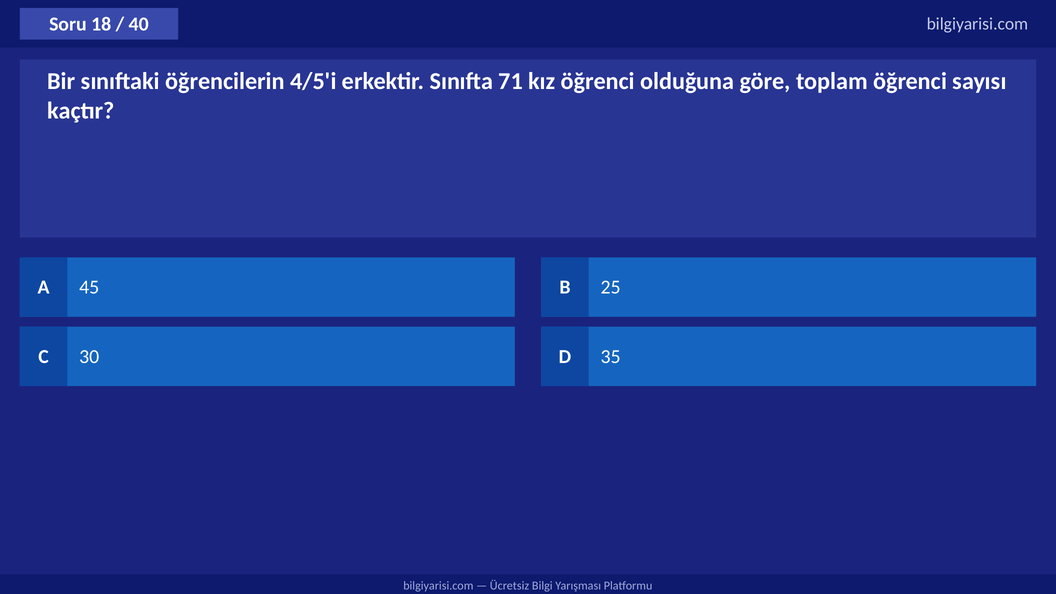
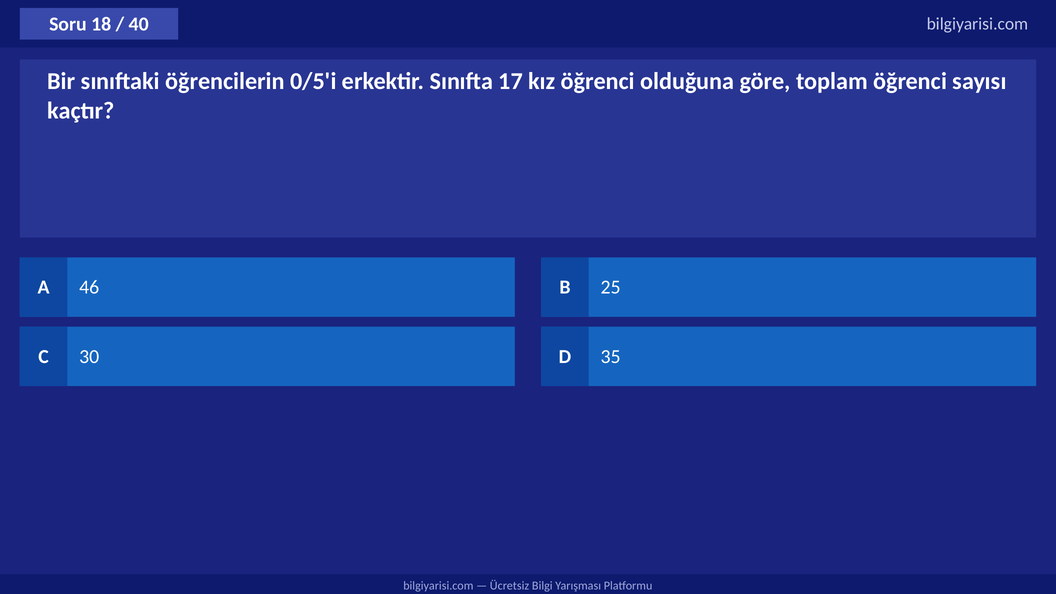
4/5'i: 4/5'i -> 0/5'i (313, 81)
71: 71 -> 17 (511, 81)
45: 45 -> 46 (89, 287)
